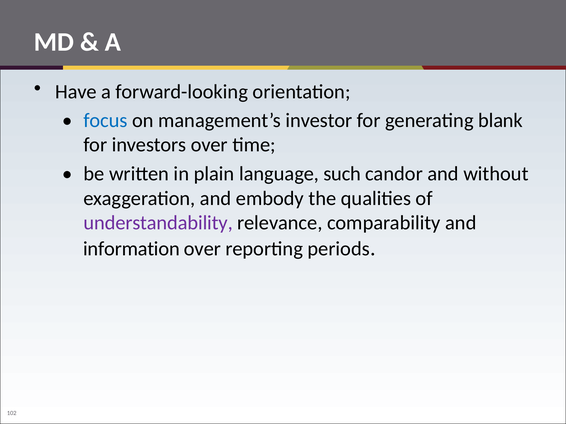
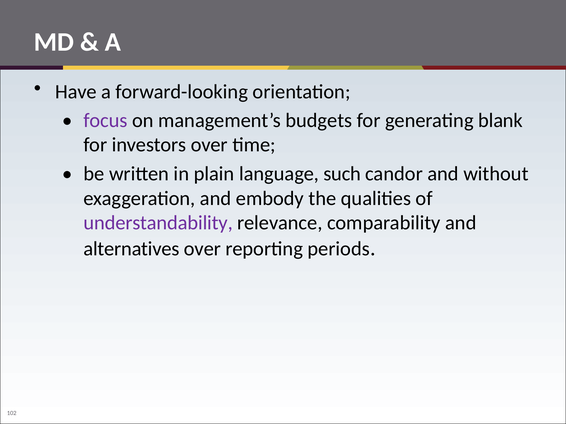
focus colour: blue -> purple (105, 121)
investor: investor -> budgets (319, 121)
information: information -> alternatives (131, 249)
